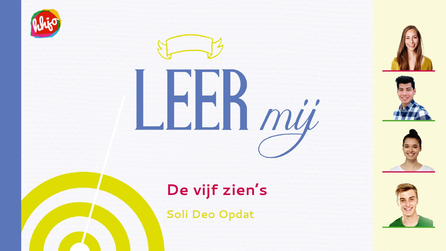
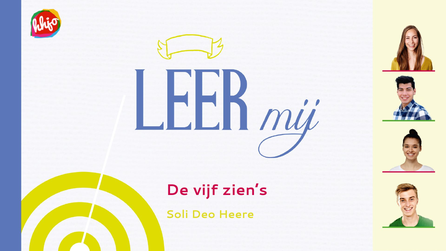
Opdat: Opdat -> Heere (236, 214)
